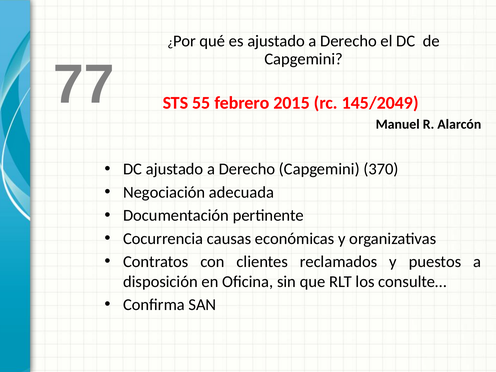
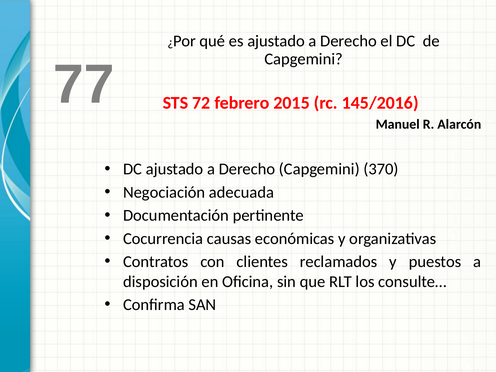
55: 55 -> 72 (201, 103)
145/2049: 145/2049 -> 145/2016 (380, 103)
